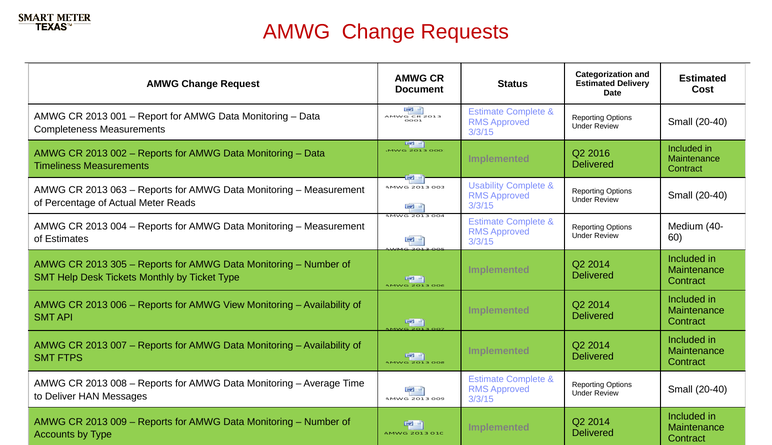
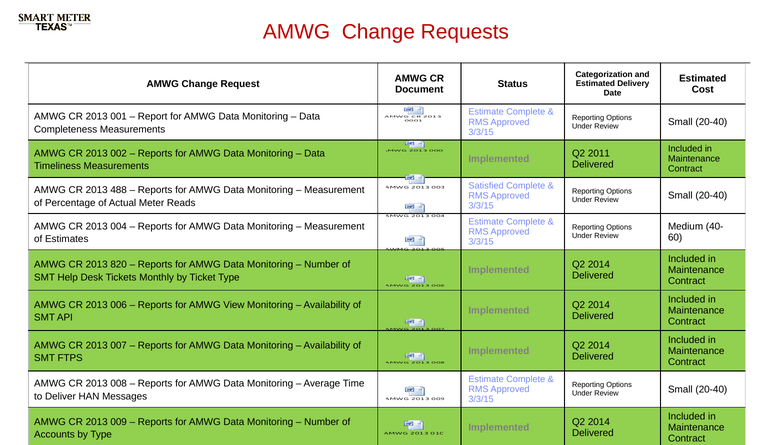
2016: 2016 -> 2011 (599, 154)
Usability: Usability -> Satisfied (486, 186)
063: 063 -> 488 (119, 190)
305: 305 -> 820 (119, 265)
